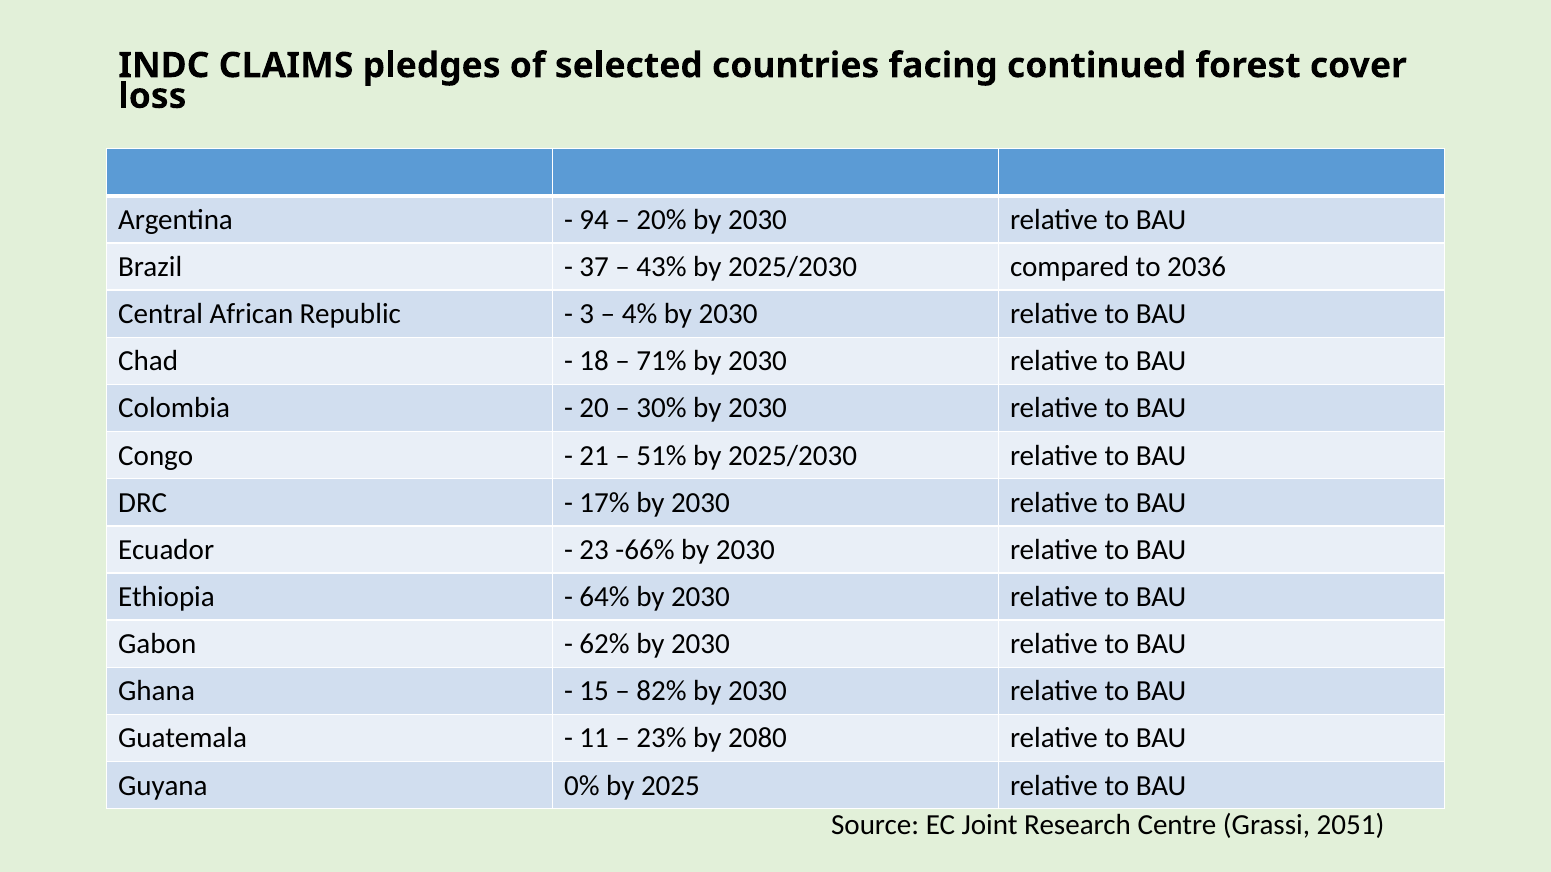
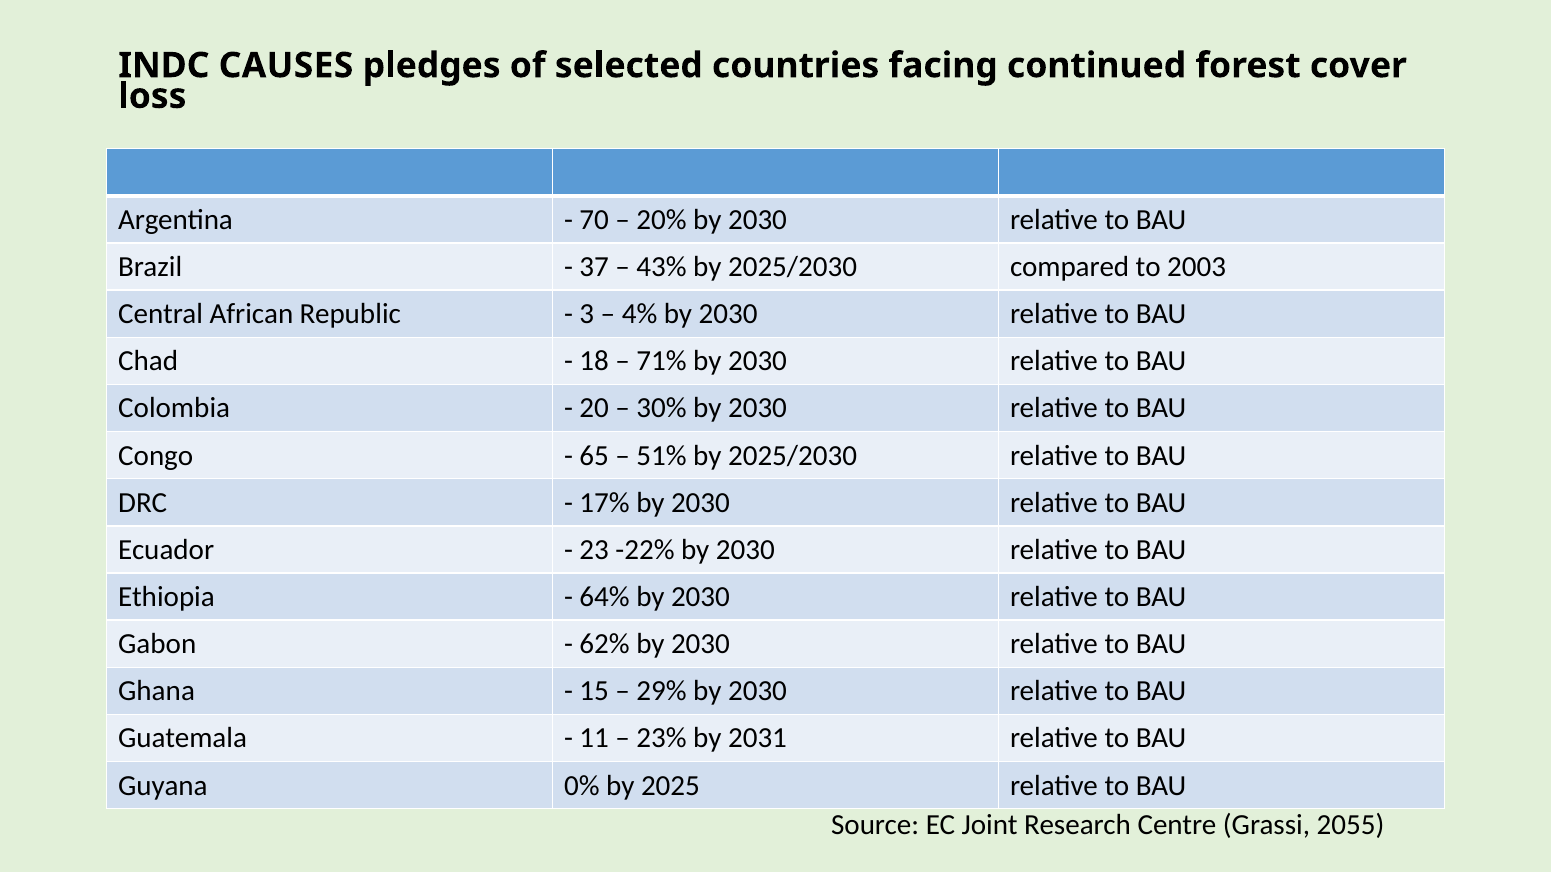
CLAIMS: CLAIMS -> CAUSES (286, 66)
94: 94 -> 70 (594, 220)
2036: 2036 -> 2003 (1197, 267)
21: 21 -> 65 (594, 456)
-66%: -66% -> -22% (645, 550)
82%: 82% -> 29% (662, 692)
2080: 2080 -> 2031 (758, 739)
2051: 2051 -> 2055 (1350, 825)
